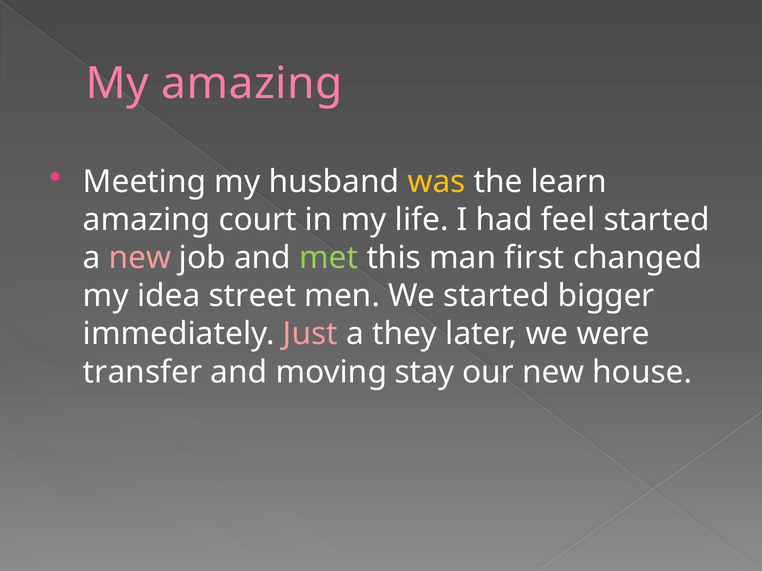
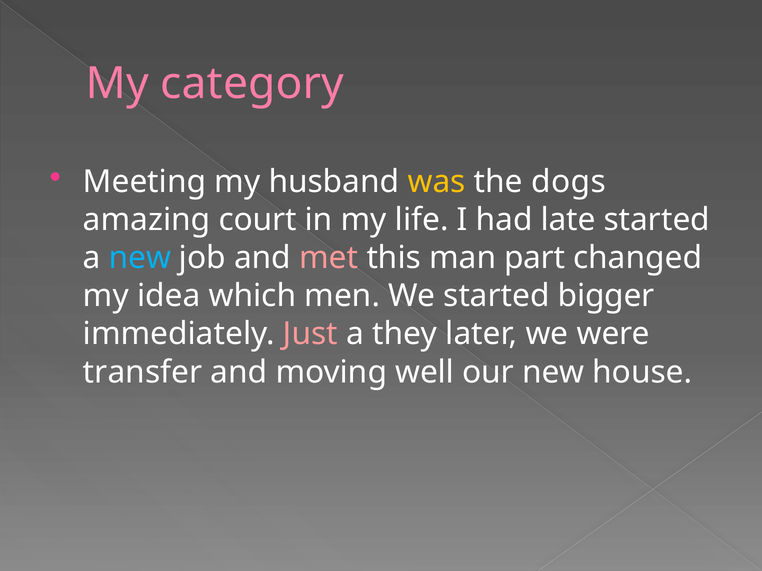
My amazing: amazing -> category (252, 84)
learn: learn -> dogs (569, 182)
feel: feel -> late (568, 220)
new colour: pink -> light blue (140, 258)
met colour: light green -> pink (329, 258)
first: first -> part (535, 258)
street: street -> which (252, 296)
stay: stay -> well (425, 372)
